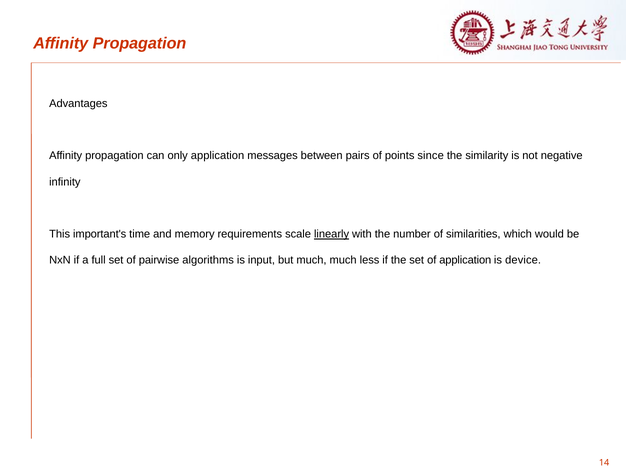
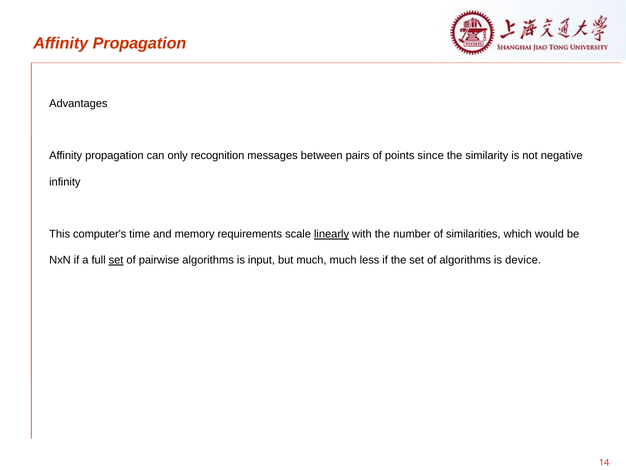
only application: application -> recognition (218, 156)
important's: important's -> computer's (100, 234)
set underline: none -> present (116, 260)
of application: application -> algorithms (465, 260)
